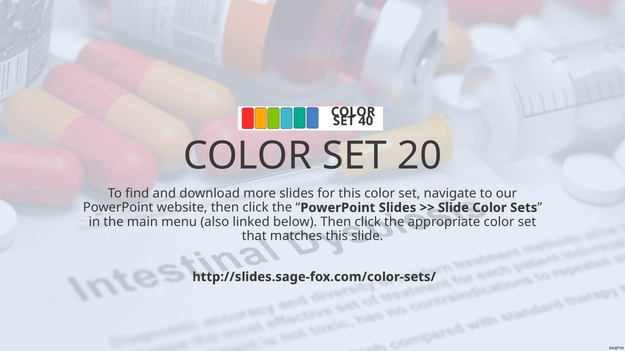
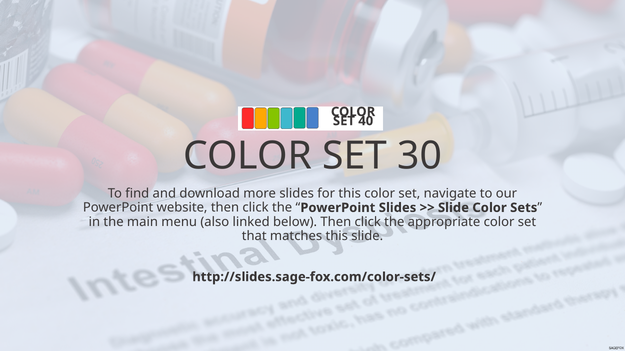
20: 20 -> 30 (420, 156)
